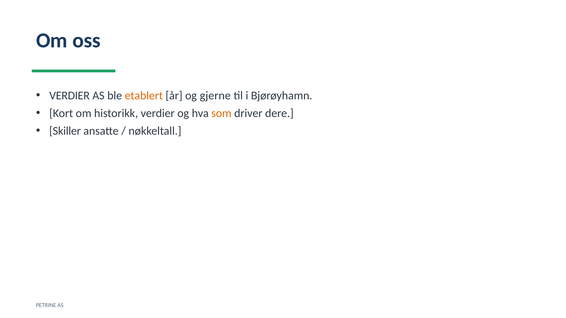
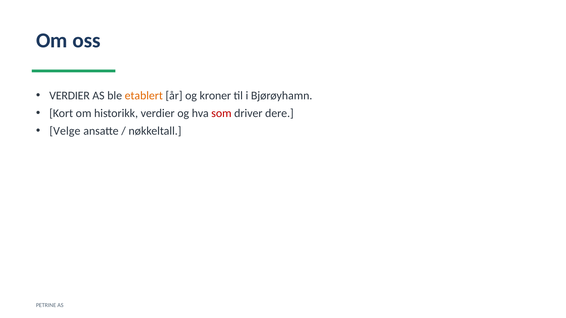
gjerne: gjerne -> kroner (215, 96)
som colour: orange -> red (221, 114)
Skiller: Skiller -> Velge (65, 131)
